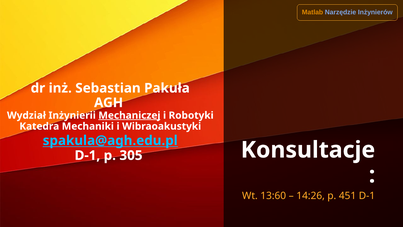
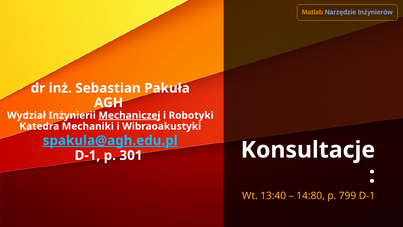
spakula@agh.edu.pl underline: none -> present (110, 140)
305: 305 -> 301 (131, 155)
13:60: 13:60 -> 13:40 (273, 196)
14:26: 14:26 -> 14:80 (311, 196)
451: 451 -> 799 (348, 196)
